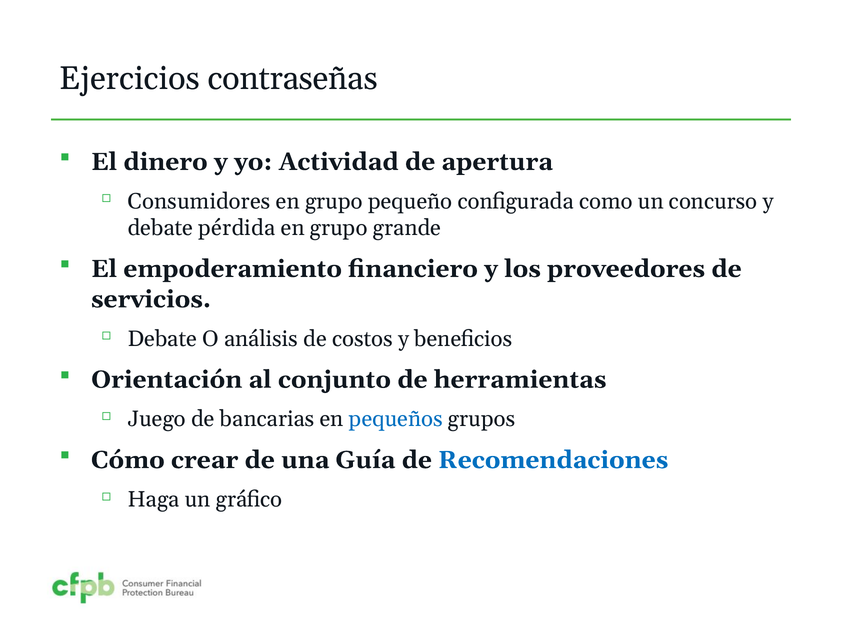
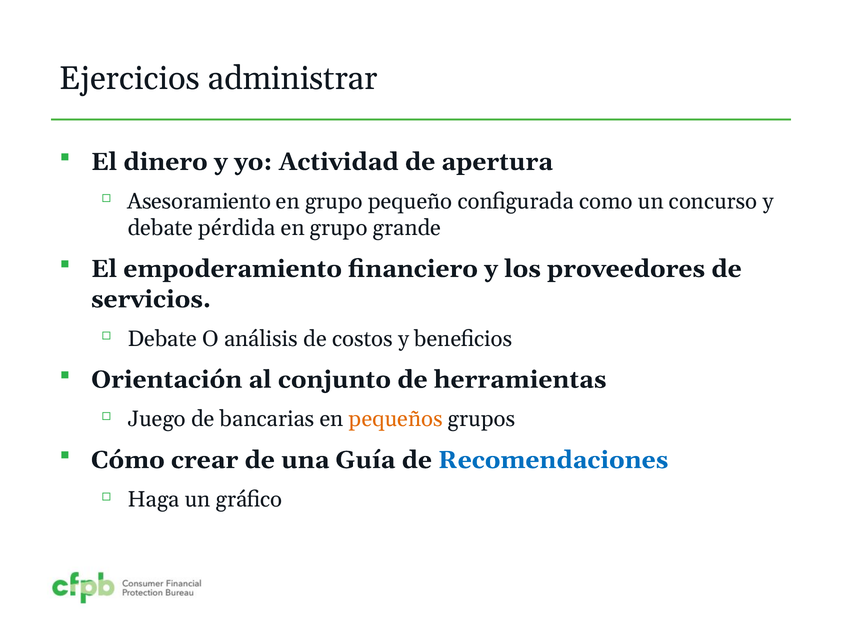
contraseñas: contraseñas -> administrar (293, 79)
Consumidores: Consumidores -> Asesoramiento (199, 202)
pequeños colour: blue -> orange (396, 419)
